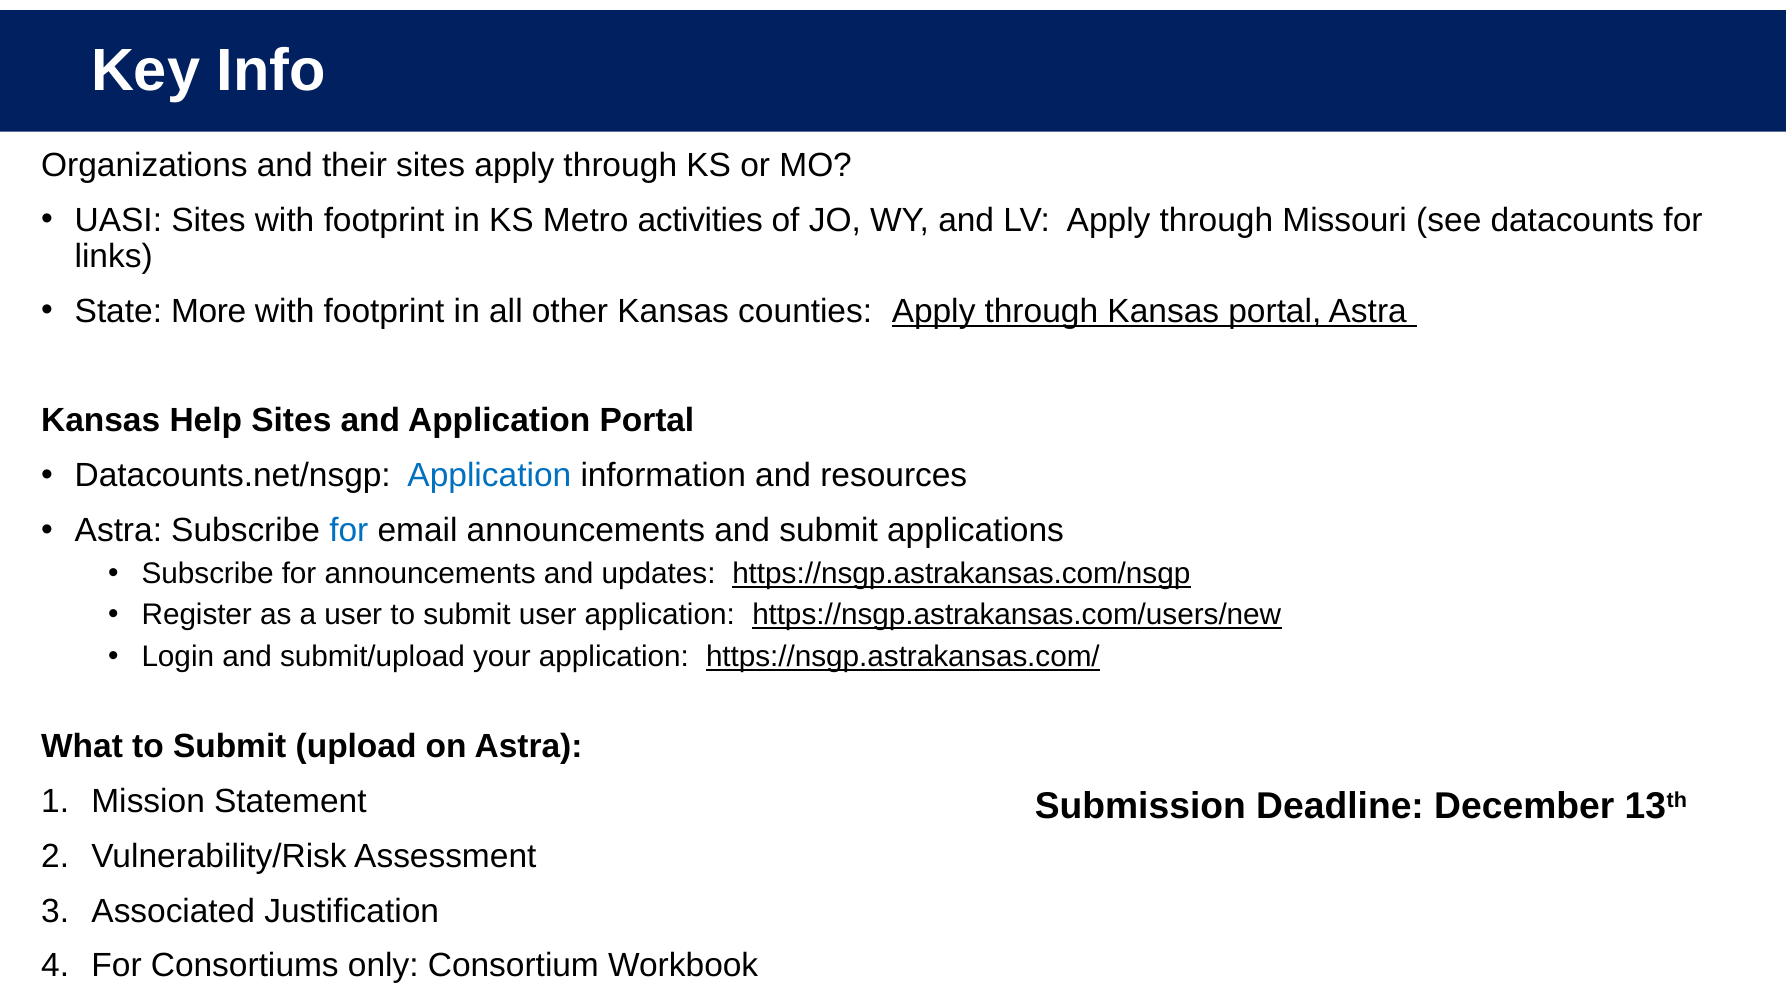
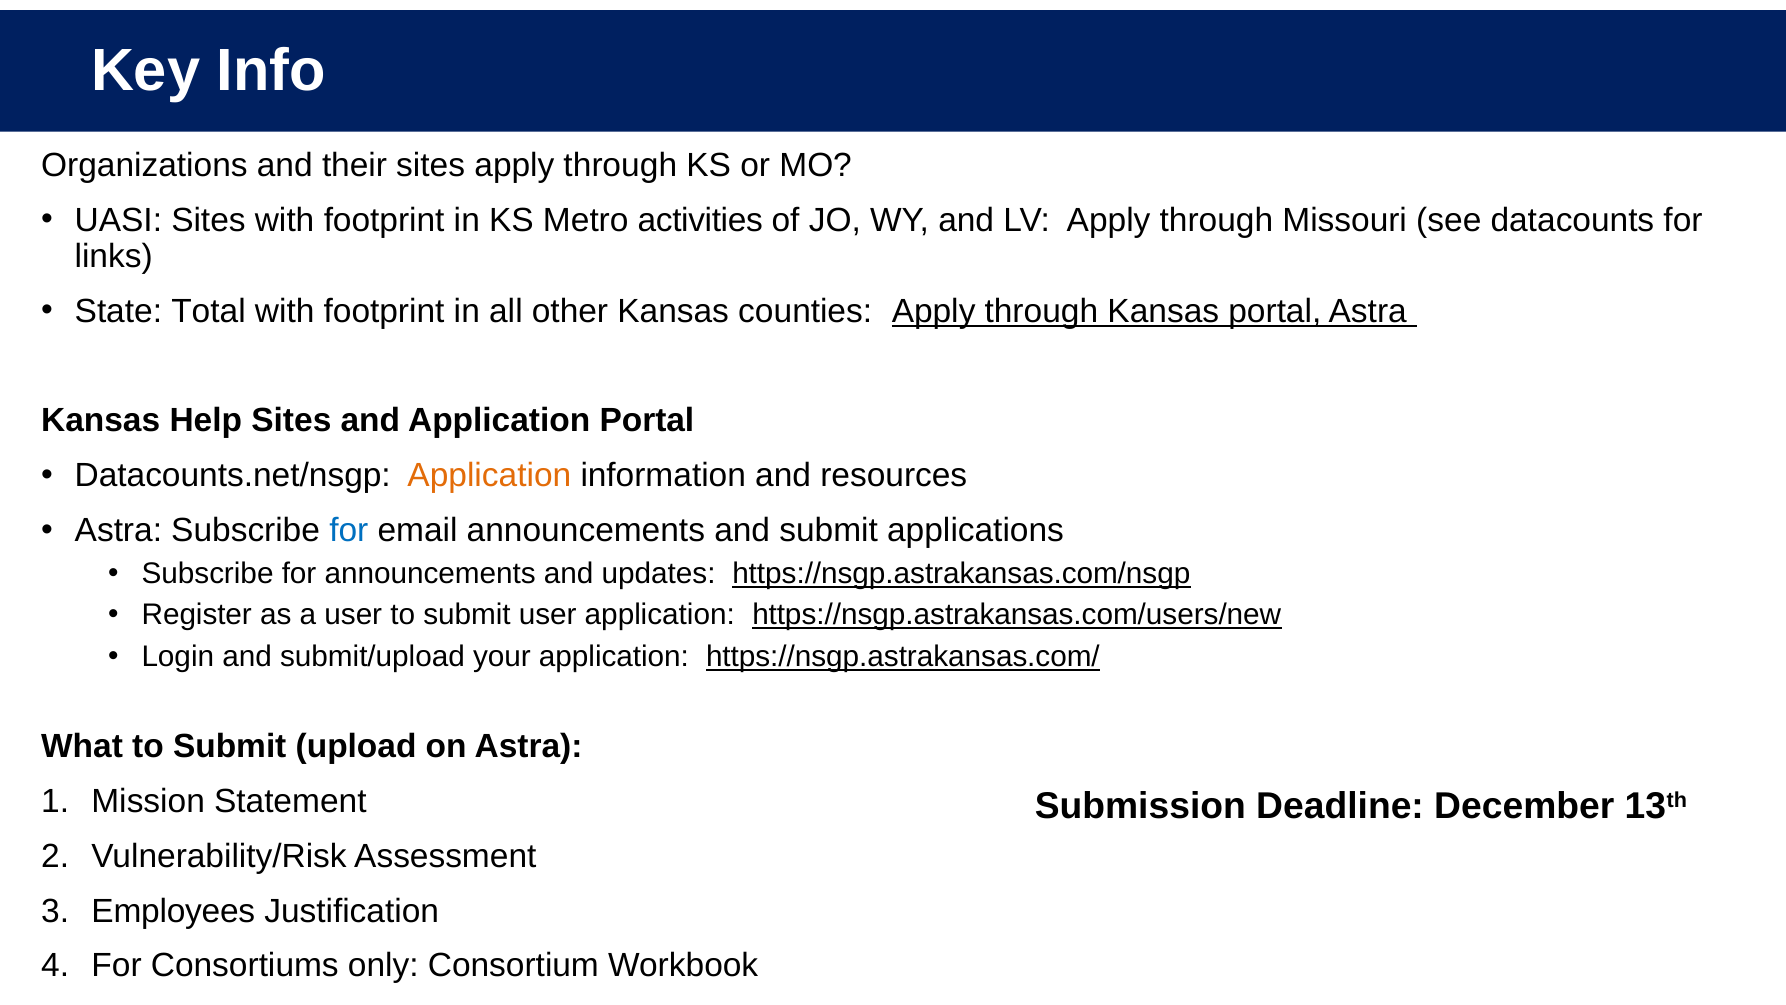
More: More -> Total (208, 311)
Application colour: blue -> orange (489, 475)
Associated: Associated -> Employees (173, 911)
